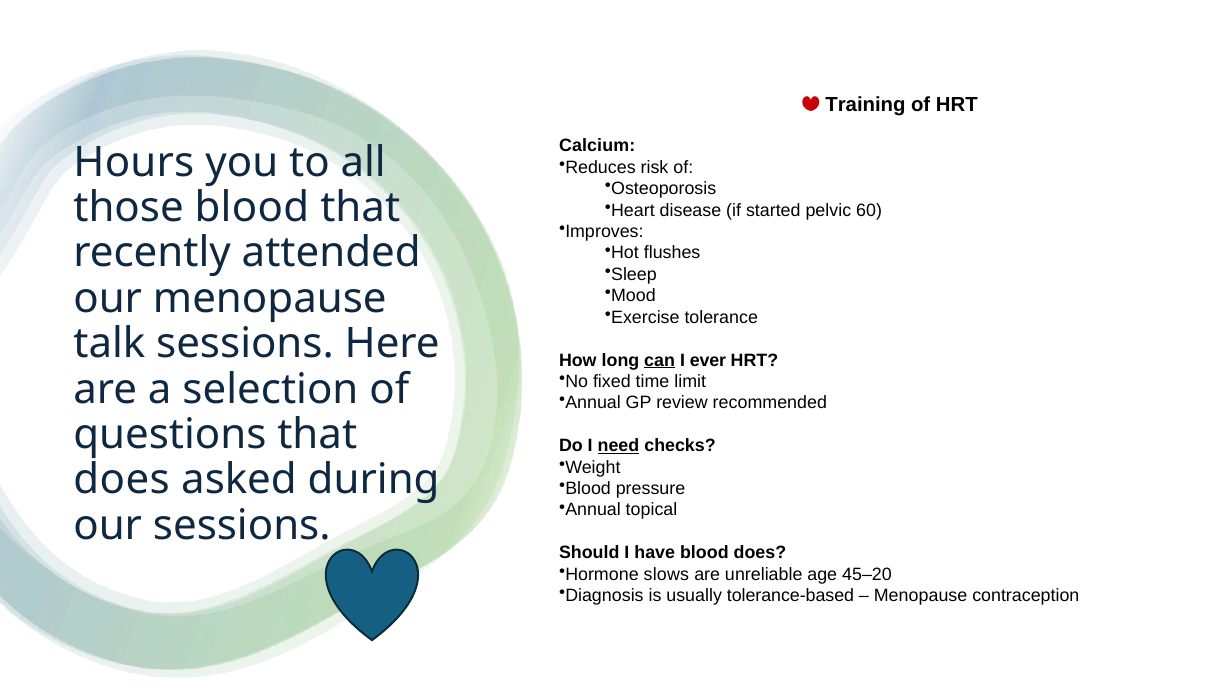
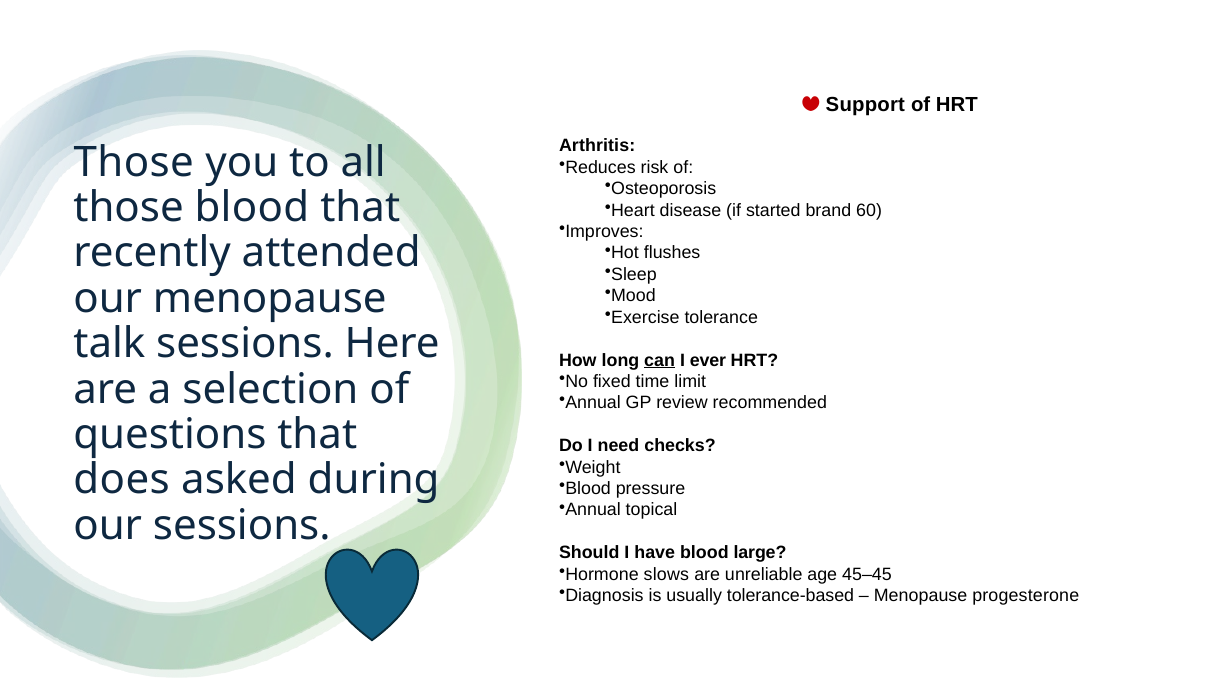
Training: Training -> Support (865, 105)
Calcium: Calcium -> Arthritis (597, 146)
Hours: Hours -> Those (134, 162)
pelvic: pelvic -> brand (828, 210)
need underline: present -> none (618, 446)
blood does: does -> large (760, 553)
45–20: 45–20 -> 45–45 (867, 574)
contraception: contraception -> progesterone (1026, 596)
